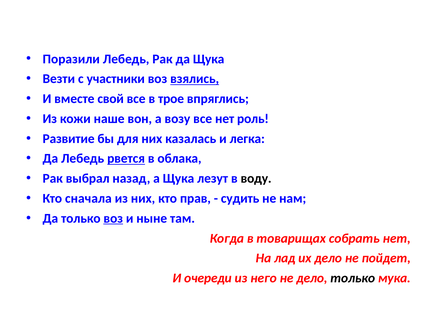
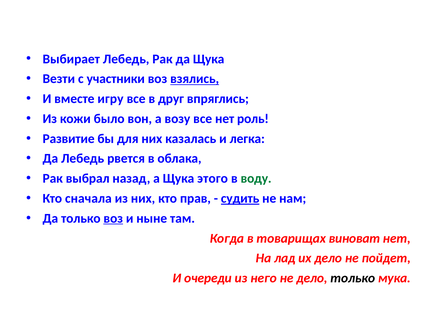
Поразили: Поразили -> Выбирает (71, 59)
свой: свой -> игру (110, 99)
трое: трое -> друг (171, 99)
наше: наше -> было (109, 119)
рвется underline: present -> none (126, 158)
лезут: лезут -> этого (213, 178)
воду colour: black -> green (256, 178)
судить underline: none -> present (240, 198)
собрать: собрать -> виноват (354, 238)
